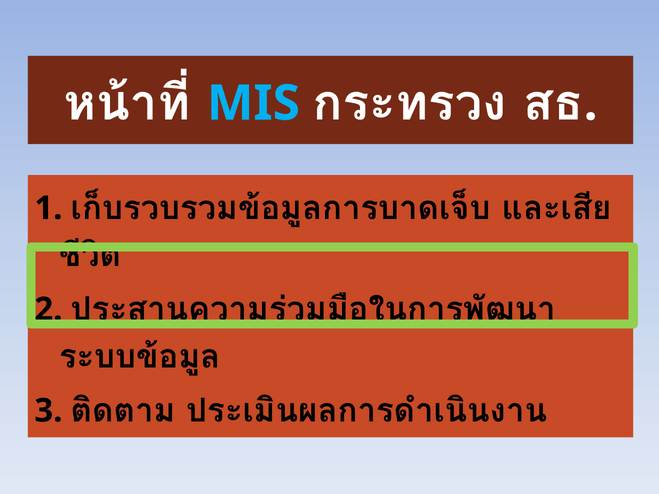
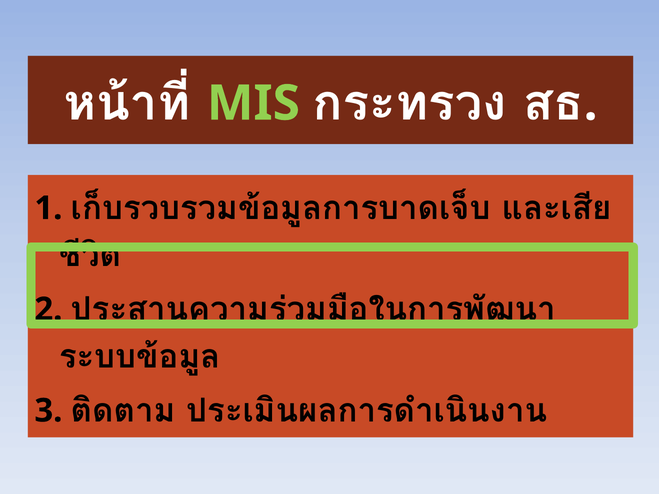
MIS colour: light blue -> light green (253, 103)
